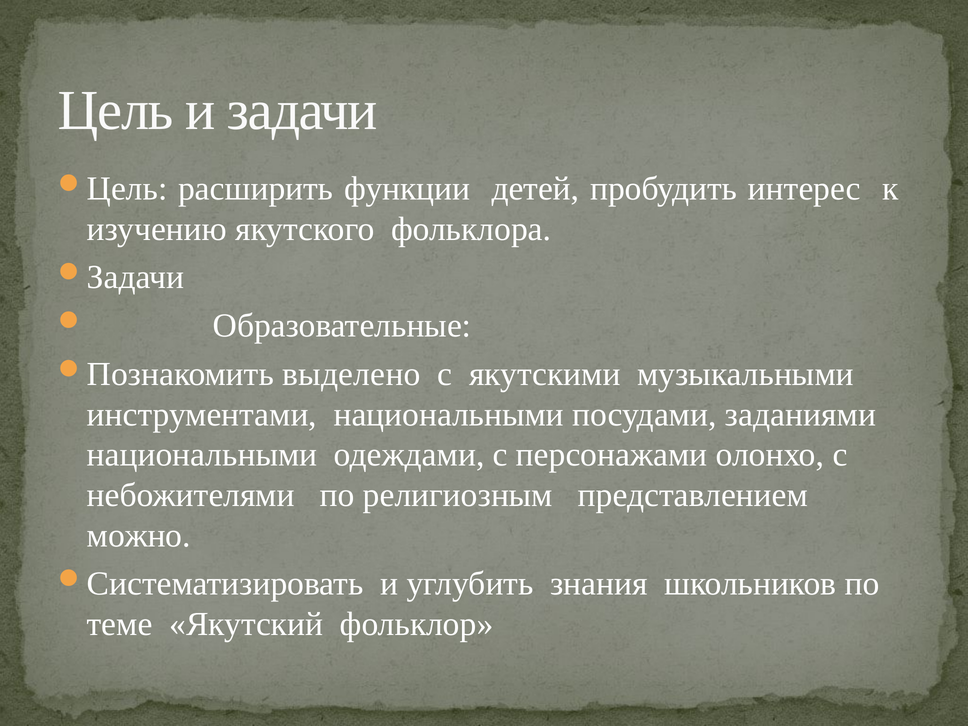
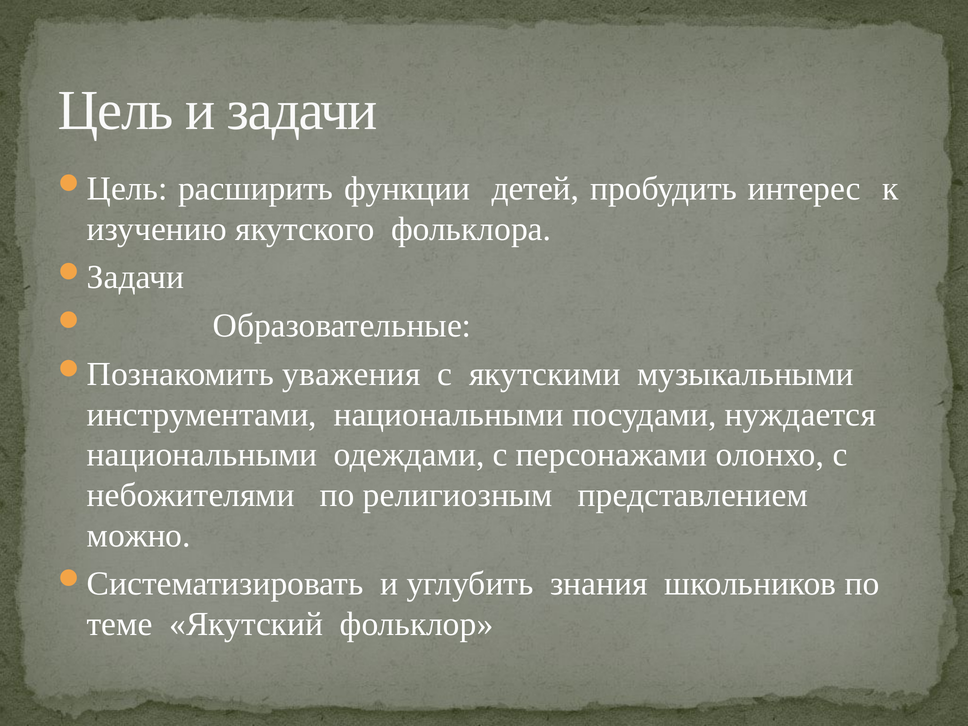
выделено: выделено -> уважения (351, 374)
заданиями: заданиями -> нуждается (800, 414)
